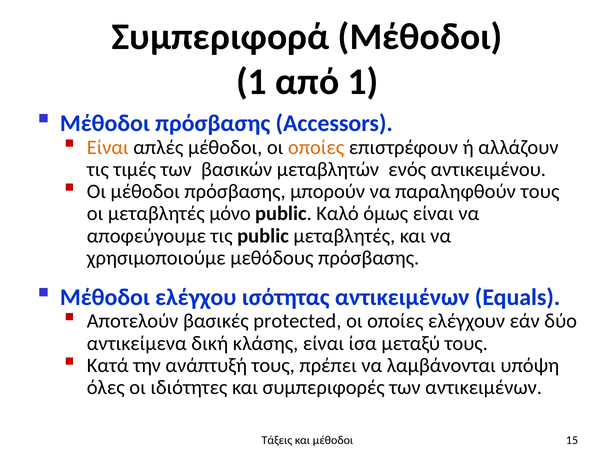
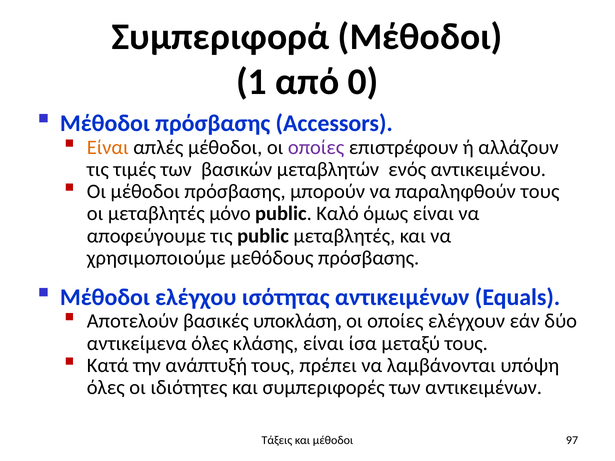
από 1: 1 -> 0 (363, 82)
οποίες colour: orange -> purple (316, 147)
protected: protected -> υποκλάση (298, 321)
αντικείμενα δική: δική -> όλες (210, 344)
15: 15 -> 97 (572, 441)
